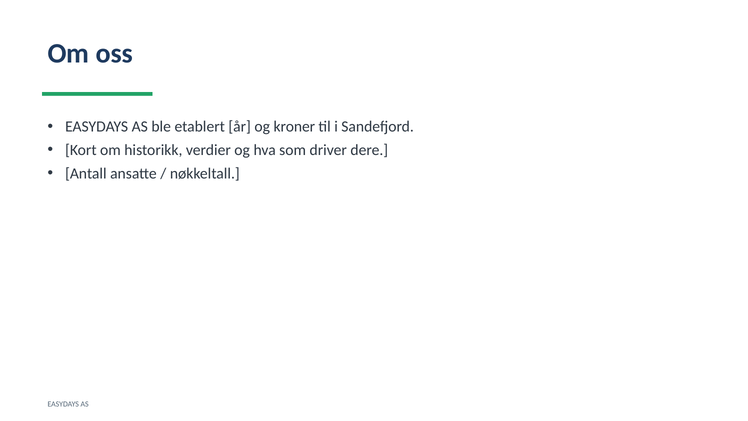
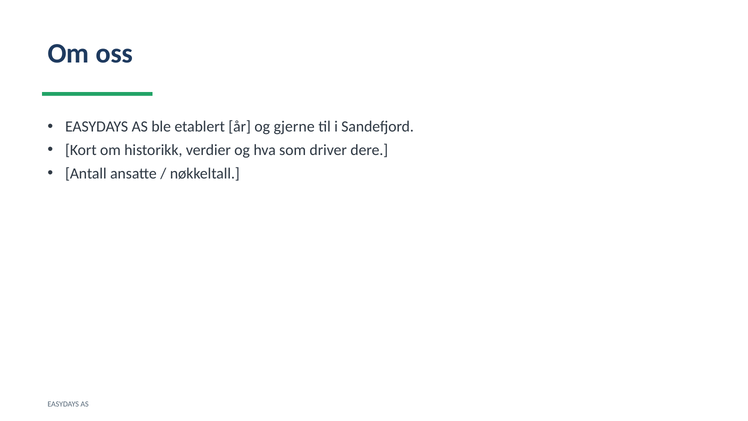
kroner: kroner -> gjerne (294, 127)
